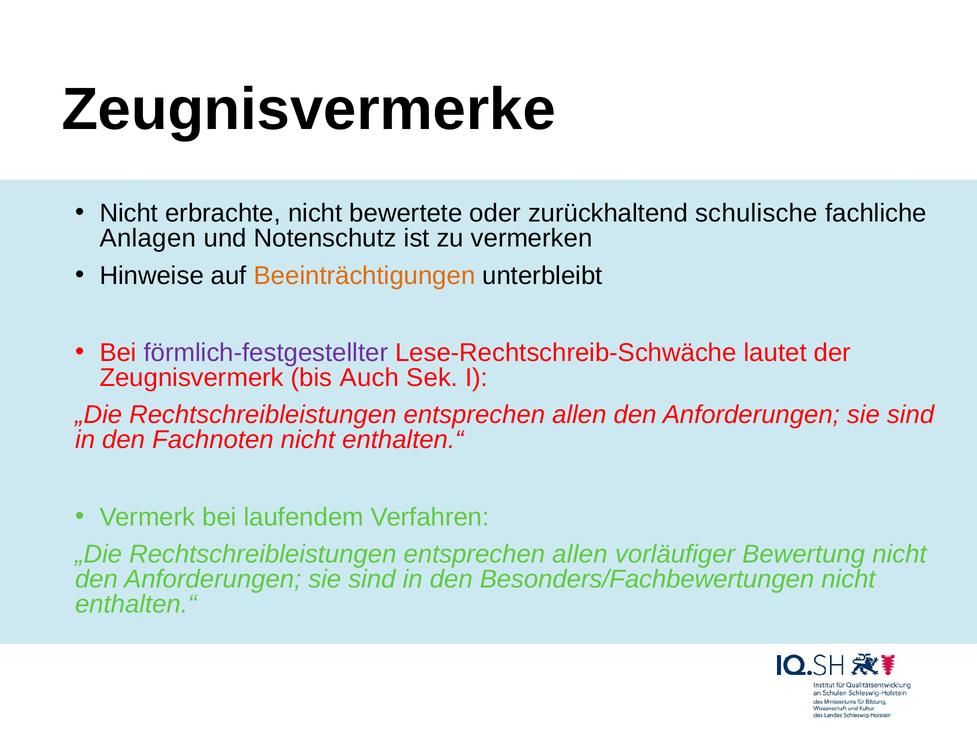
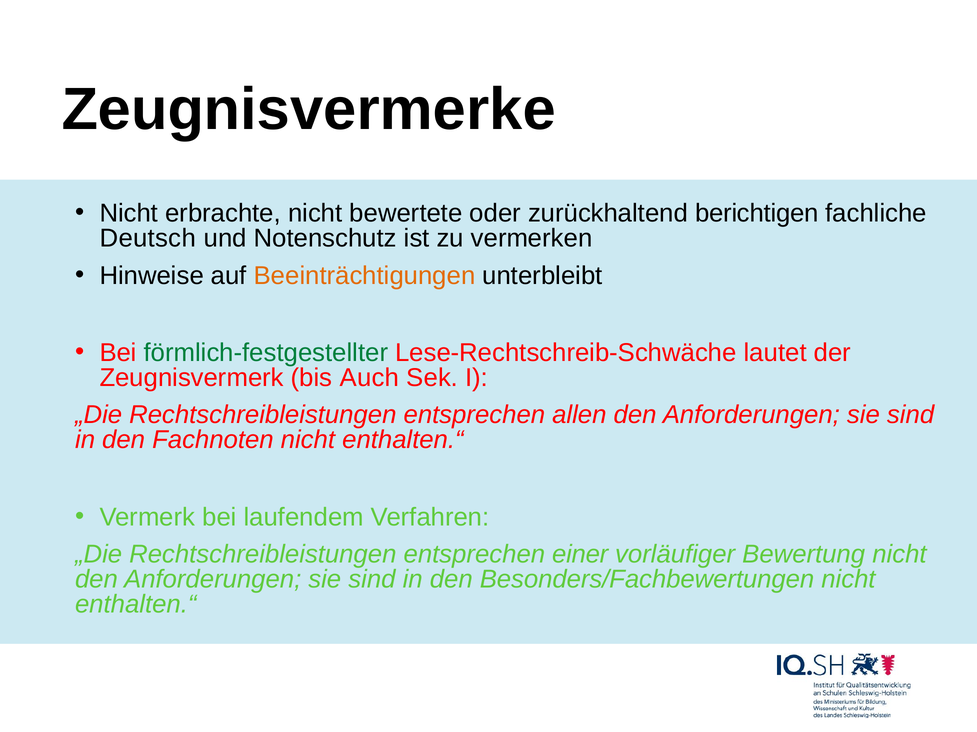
schulische: schulische -> berichtigen (757, 214)
Anlagen: Anlagen -> Deutsch (148, 239)
förmlich-festgestellter colour: purple -> green (266, 353)
allen: allen -> einer (580, 555)
